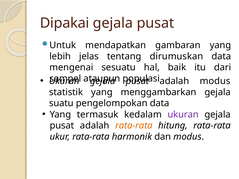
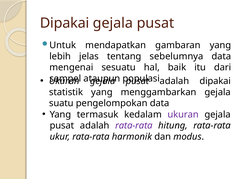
dirumuskan: dirumuskan -> sebelumnya (176, 56)
adalah modus: modus -> dipakai (215, 81)
rata-rata colour: orange -> purple (134, 126)
